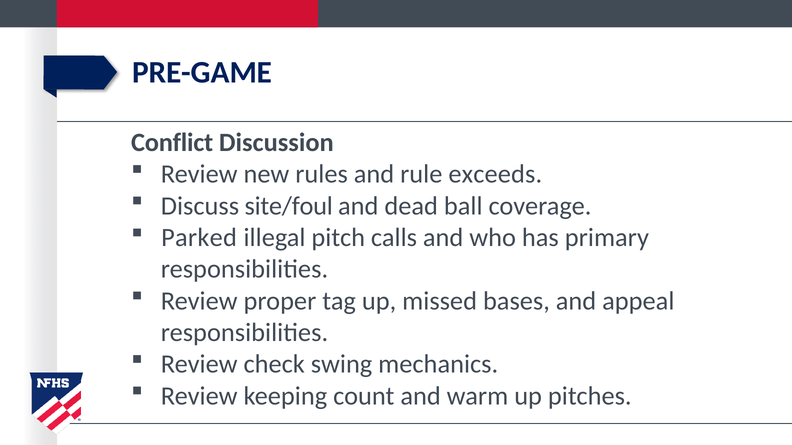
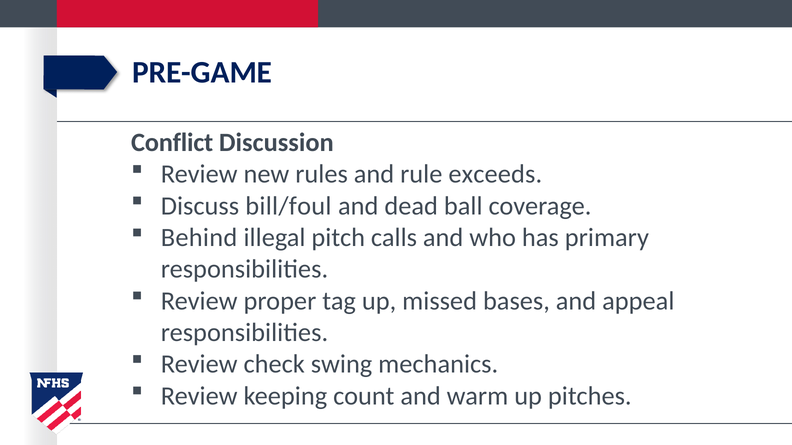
site/foul: site/foul -> bill/foul (288, 206)
Parked: Parked -> Behind (199, 238)
